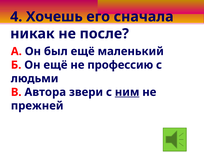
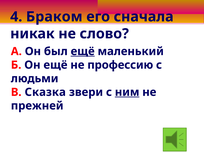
Хочешь: Хочешь -> Браком (54, 17)
после: после -> слово (104, 34)
ещё underline: none -> present (83, 51)
Автора: Автора -> Сказка (45, 92)
